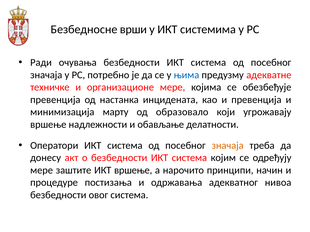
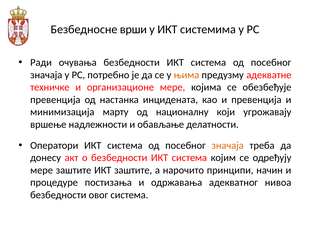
њима colour: blue -> orange (186, 75)
образовало: образовало -> националну (182, 112)
ИКТ вршење: вршење -> заштите (133, 171)
